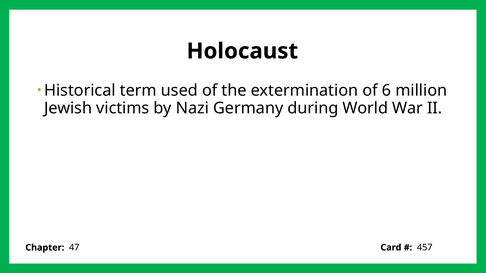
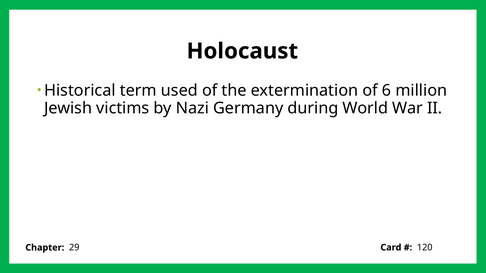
47: 47 -> 29 (74, 248)
457: 457 -> 120 (425, 248)
